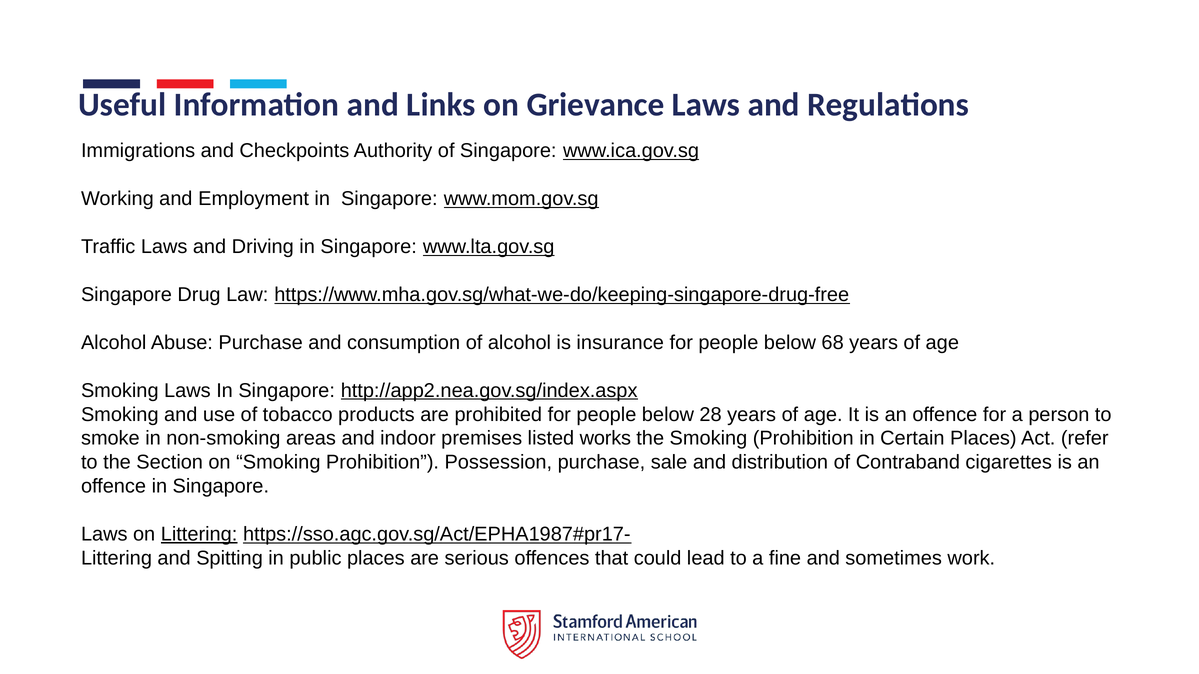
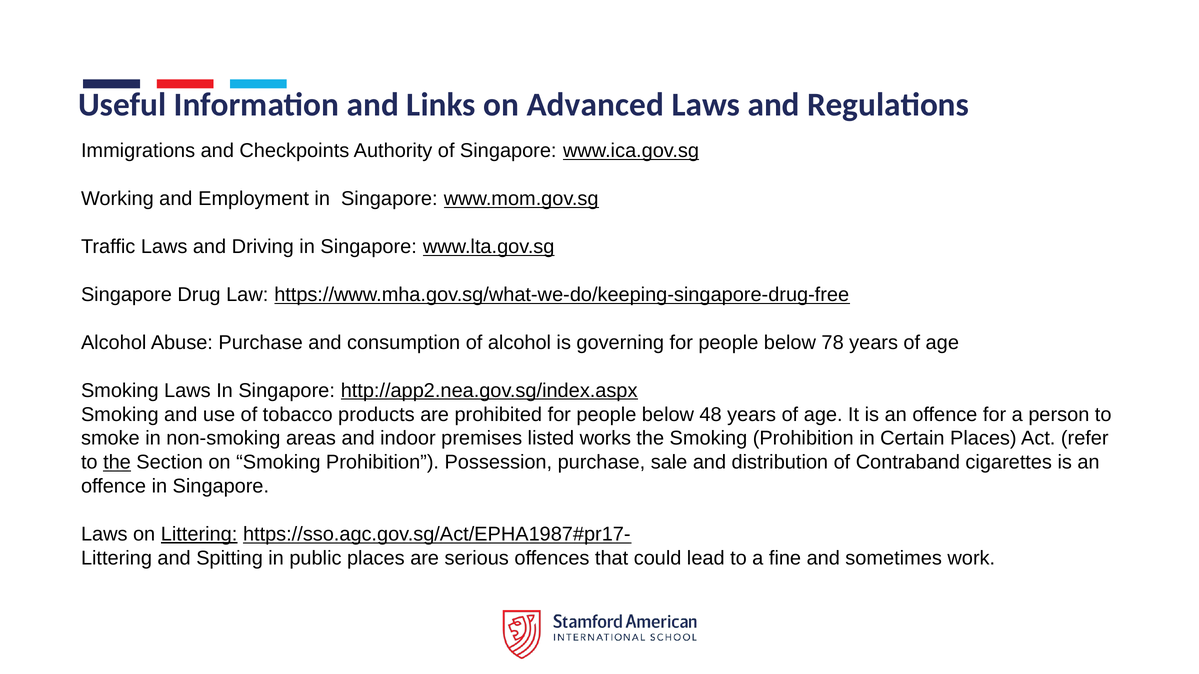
Grievance: Grievance -> Advanced (595, 105)
insurance: insurance -> governing (620, 343)
68: 68 -> 78 (833, 343)
28: 28 -> 48 (711, 415)
the underline: none -> present (117, 463)
